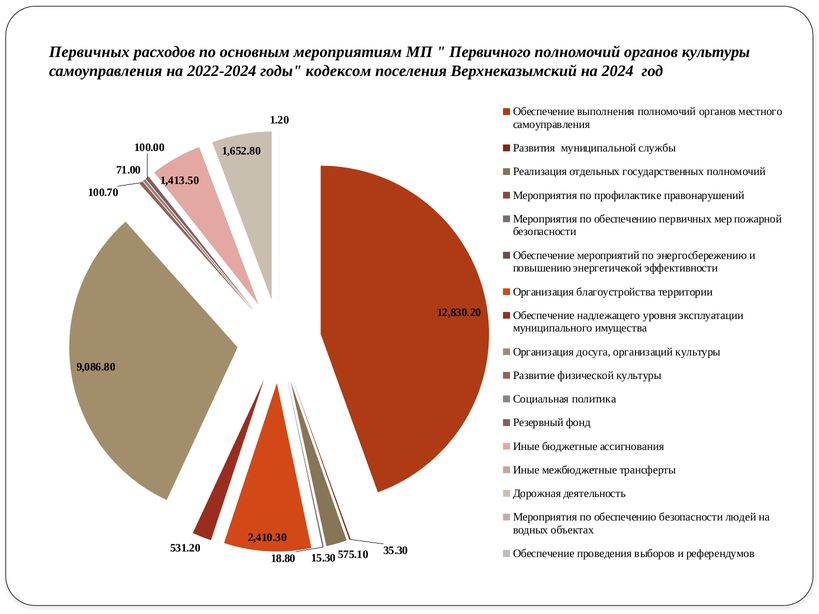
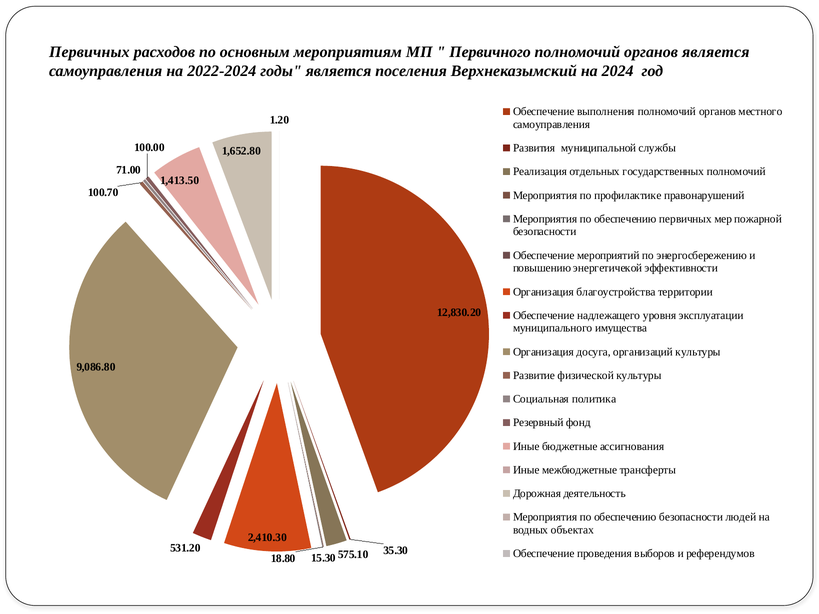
органов культуры: культуры -> является (716, 52)
годы кодексом: кодексом -> является (339, 71)
